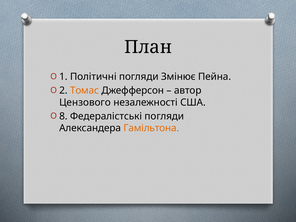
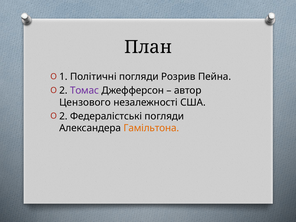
Змінює: Змінює -> Розрив (178, 77)
Томас colour: orange -> purple (84, 91)
8: 8 -> 2 (63, 116)
